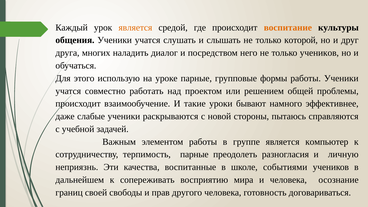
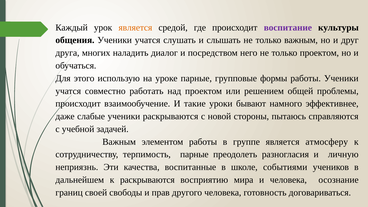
воспитание colour: orange -> purple (288, 28)
только которой: которой -> важным (301, 40)
только учеников: учеников -> проектом (319, 53)
компьютер: компьютер -> атмосферу (327, 142)
к сопереживать: сопереживать -> раскрываются (147, 180)
